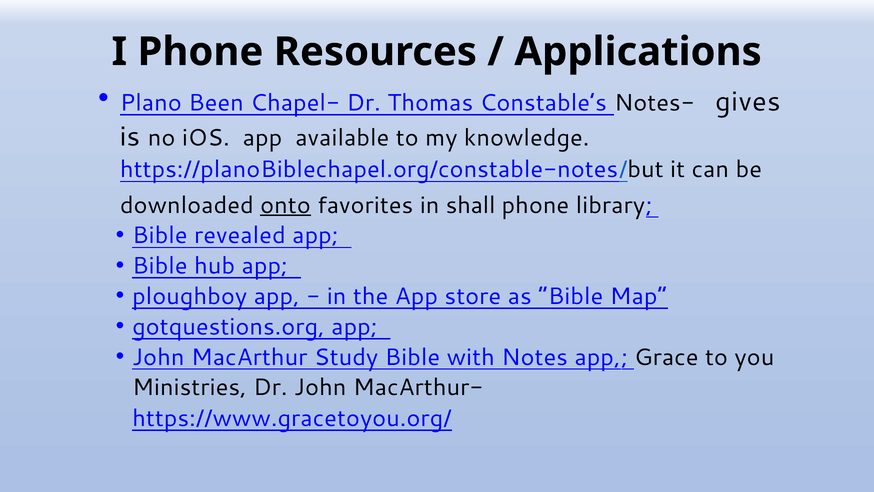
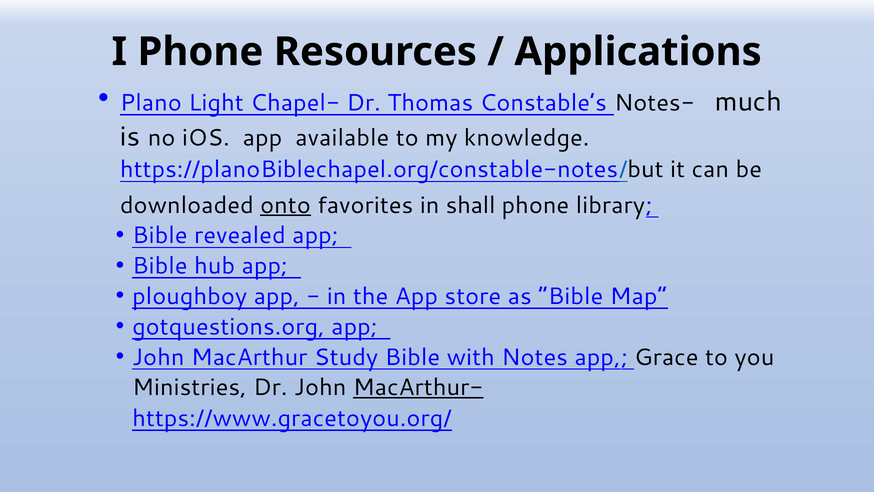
Been: Been -> Light (216, 103)
gives: gives -> much (748, 102)
MacArthur- underline: none -> present (418, 387)
